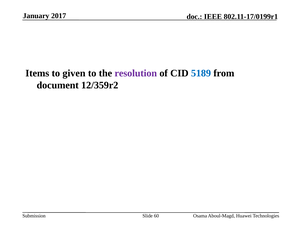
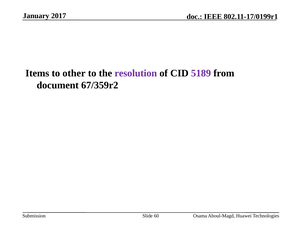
given: given -> other (74, 73)
5189 colour: blue -> purple (201, 73)
12/359r2: 12/359r2 -> 67/359r2 (100, 85)
